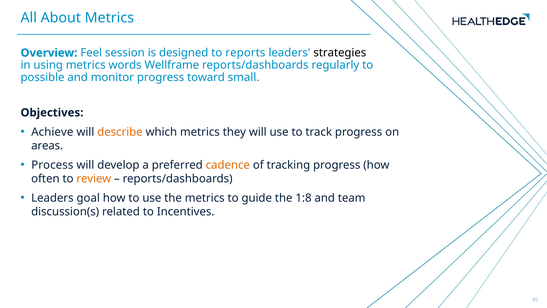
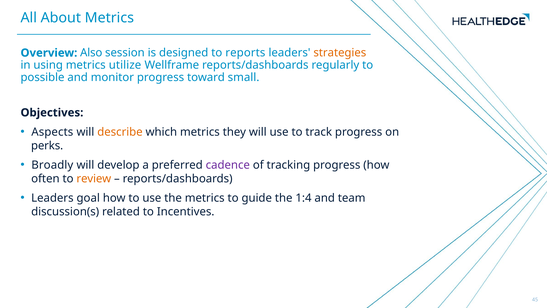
Feel: Feel -> Also (91, 53)
strategies colour: black -> orange (340, 53)
words: words -> utilize (125, 65)
Achieve: Achieve -> Aspects (52, 132)
areas: areas -> perks (47, 146)
Process: Process -> Broadly (52, 165)
cadence colour: orange -> purple (228, 165)
1:8: 1:8 -> 1:4 (304, 198)
